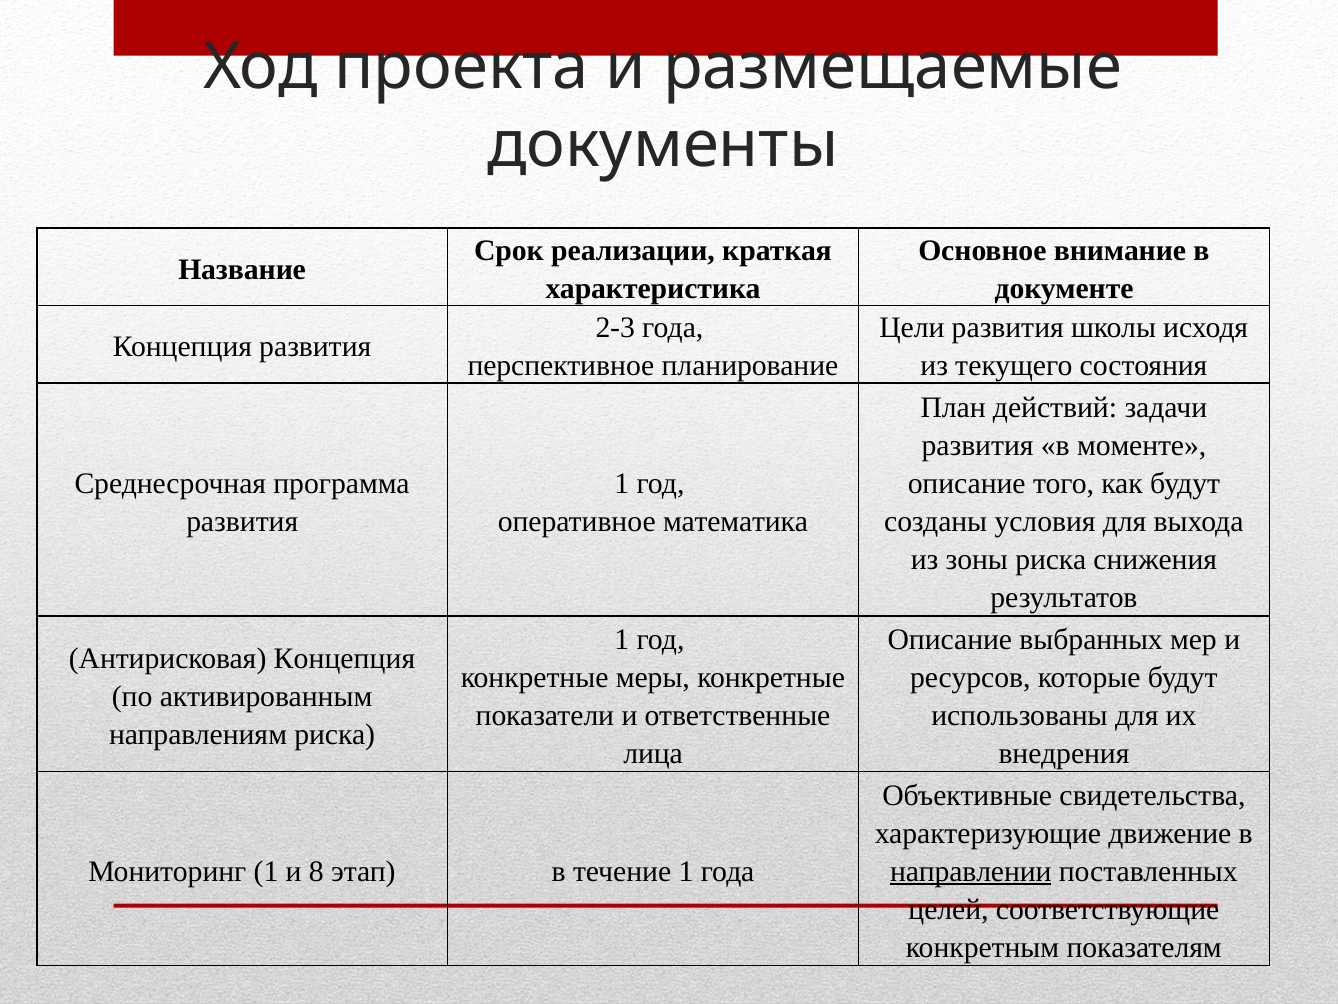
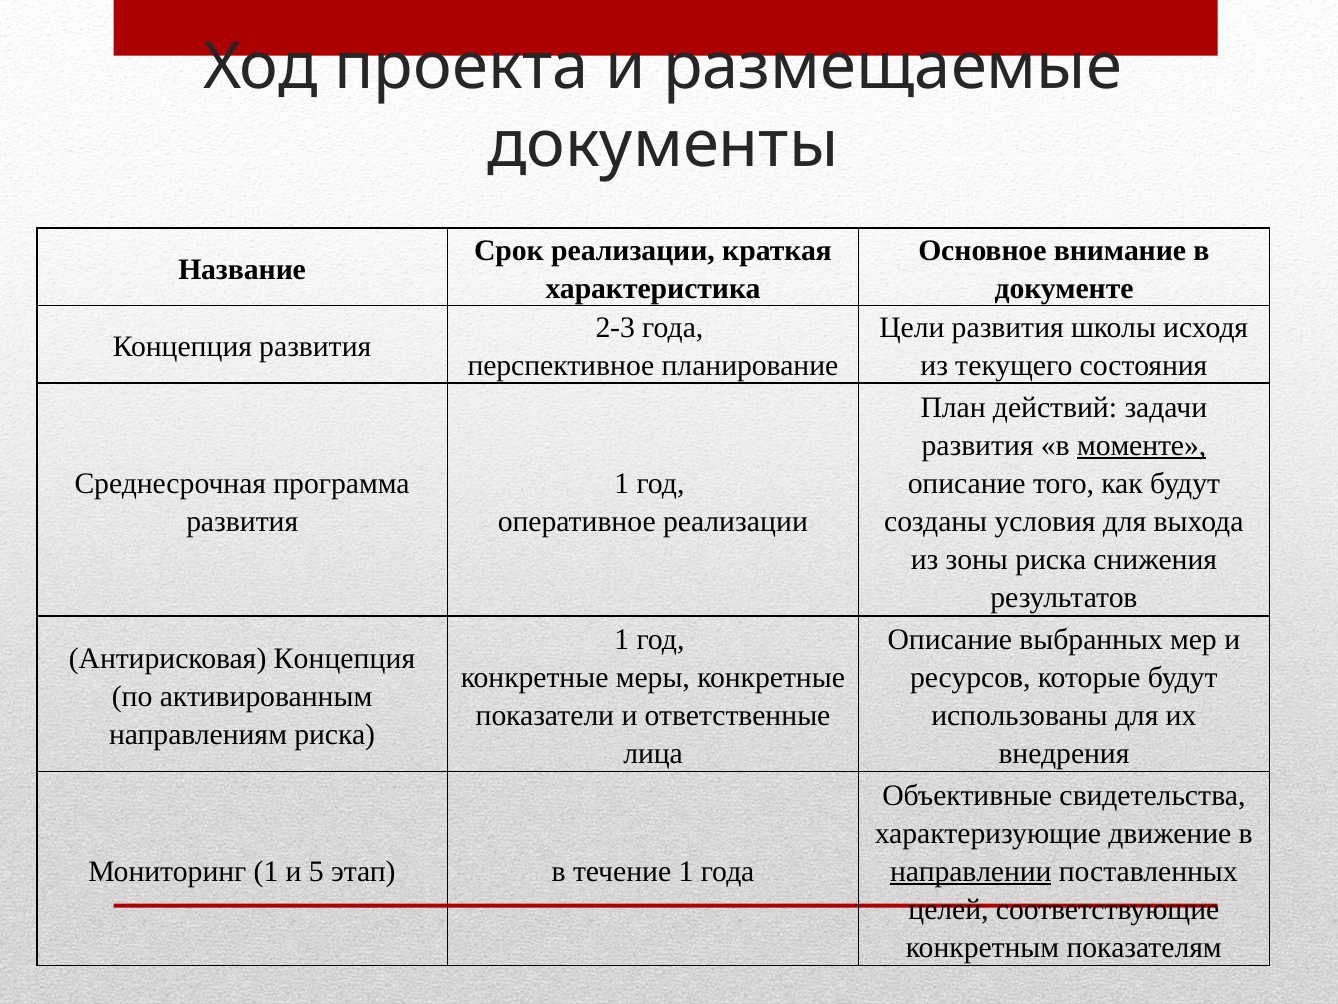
моменте underline: none -> present (1142, 445)
оперативное математика: математика -> реализации (735, 521)
8: 8 -> 5 (316, 871)
